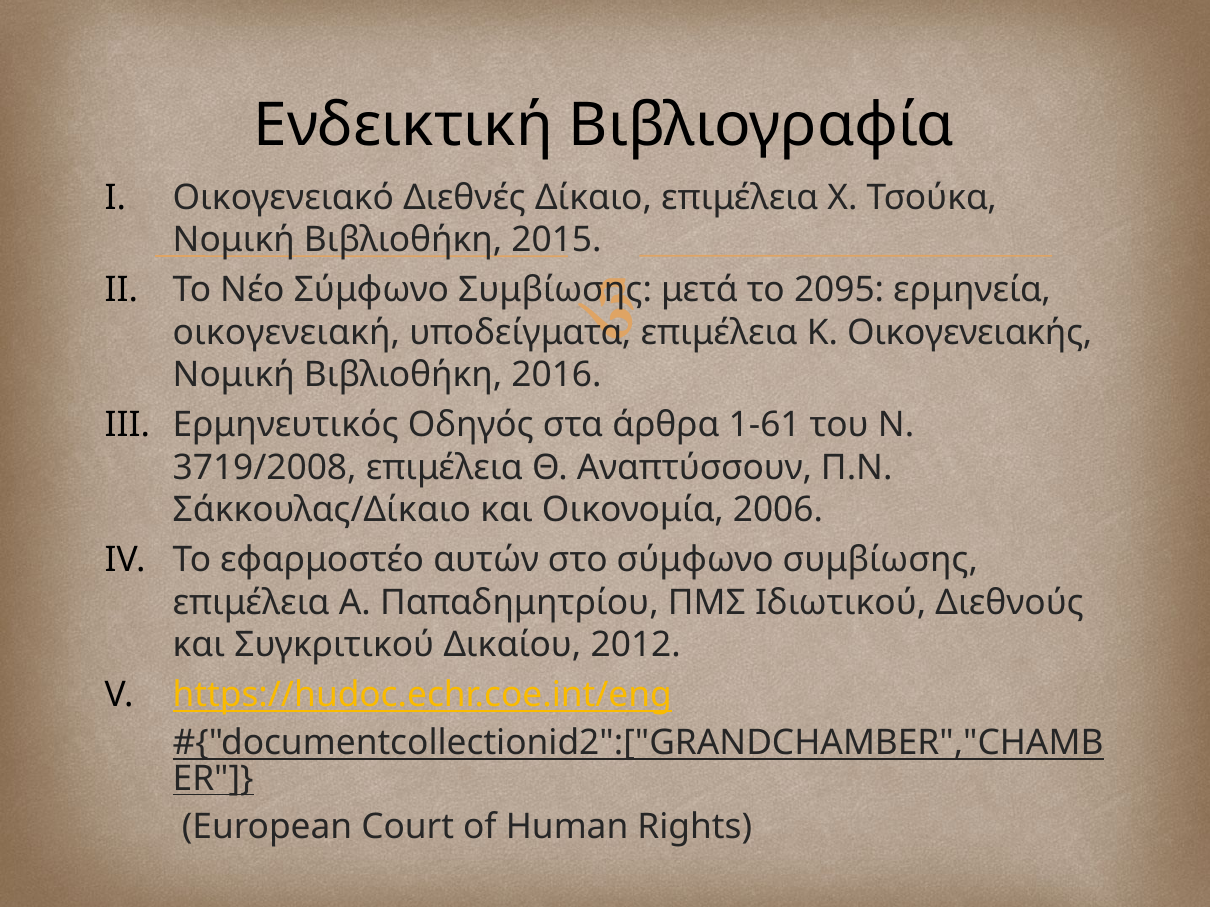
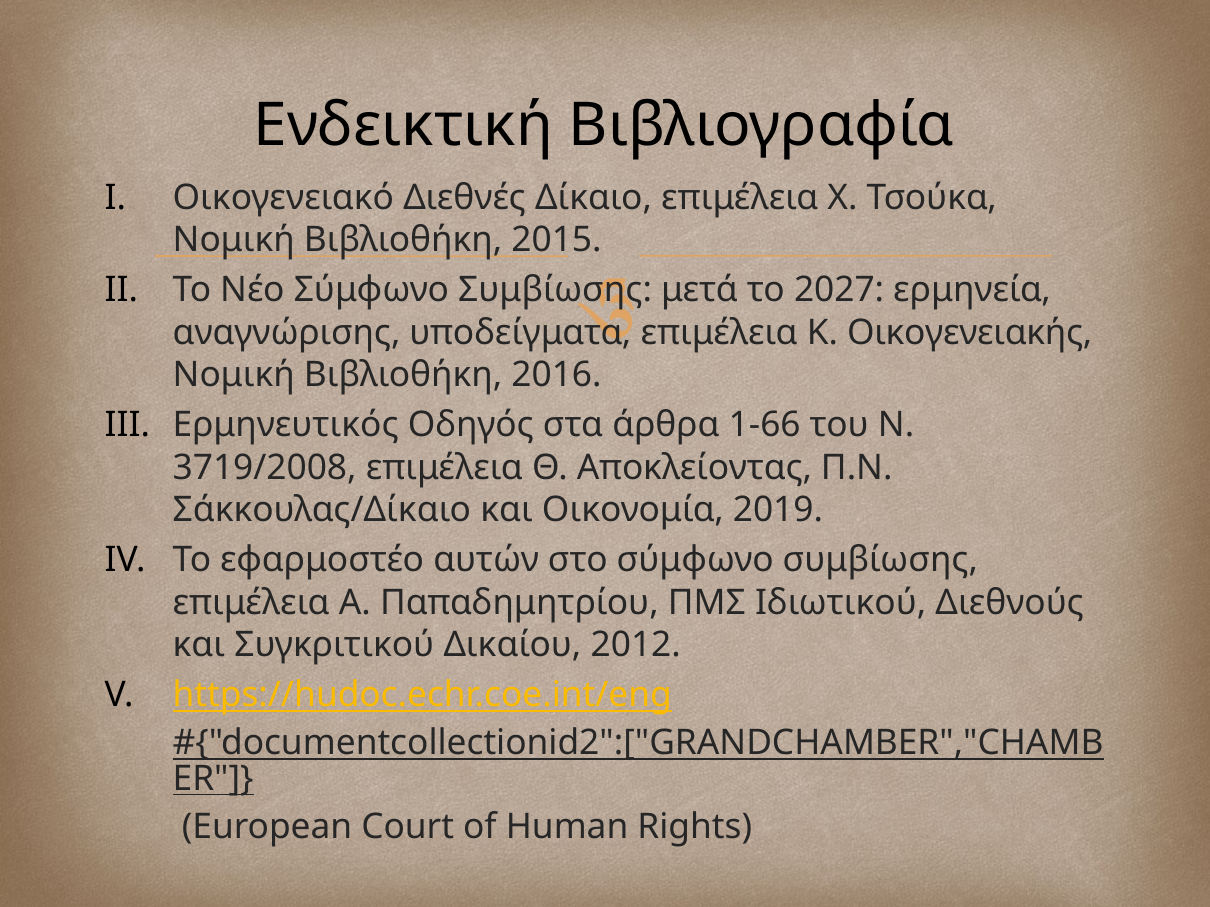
2095: 2095 -> 2027 (839, 290)
οικογενειακή: οικογενειακή -> αναγνώρισης (287, 333)
1-61: 1-61 -> 1-66 (765, 425)
Αναπτύσσουν: Αναπτύσσουν -> Αποκλείοντας (695, 468)
2006: 2006 -> 2019 (778, 510)
